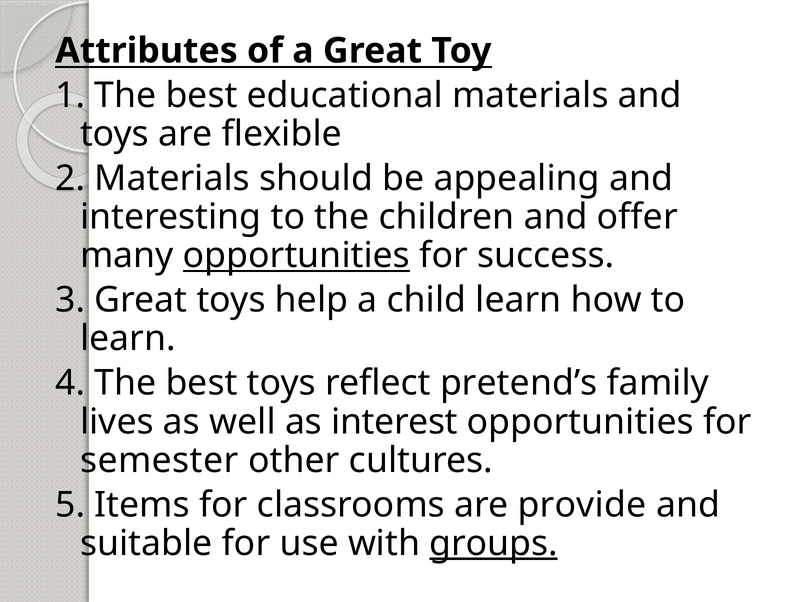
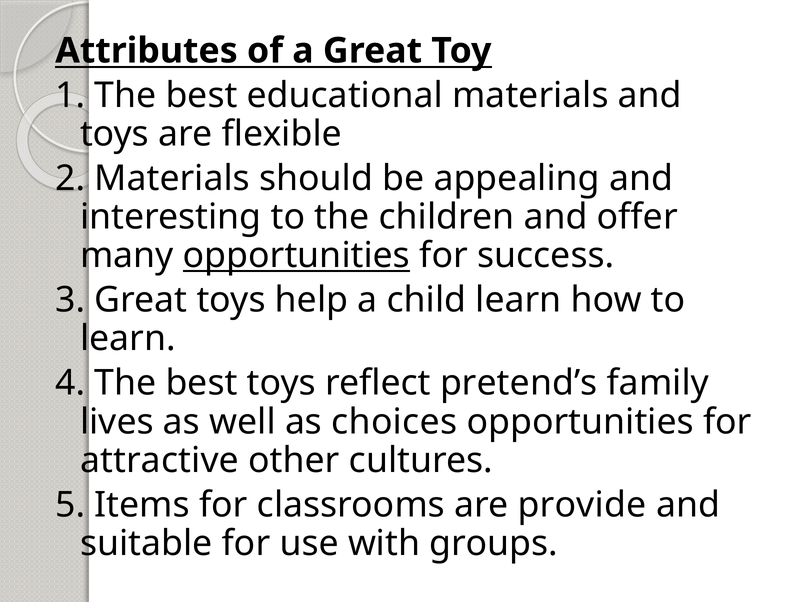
interest: interest -> choices (394, 421)
semester: semester -> attractive (159, 460)
groups underline: present -> none (493, 543)
